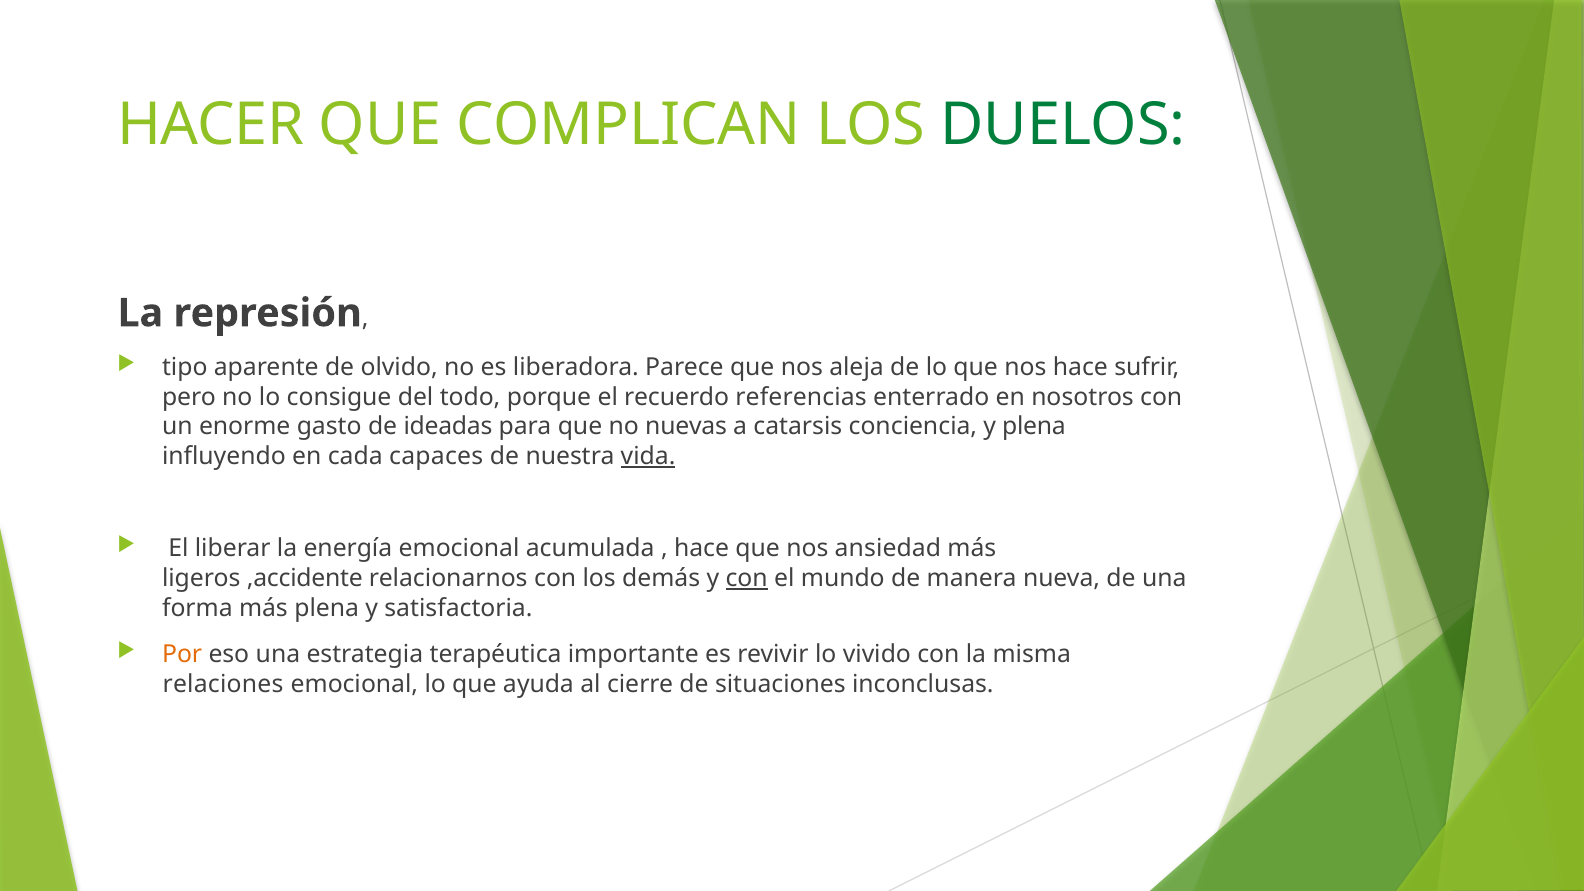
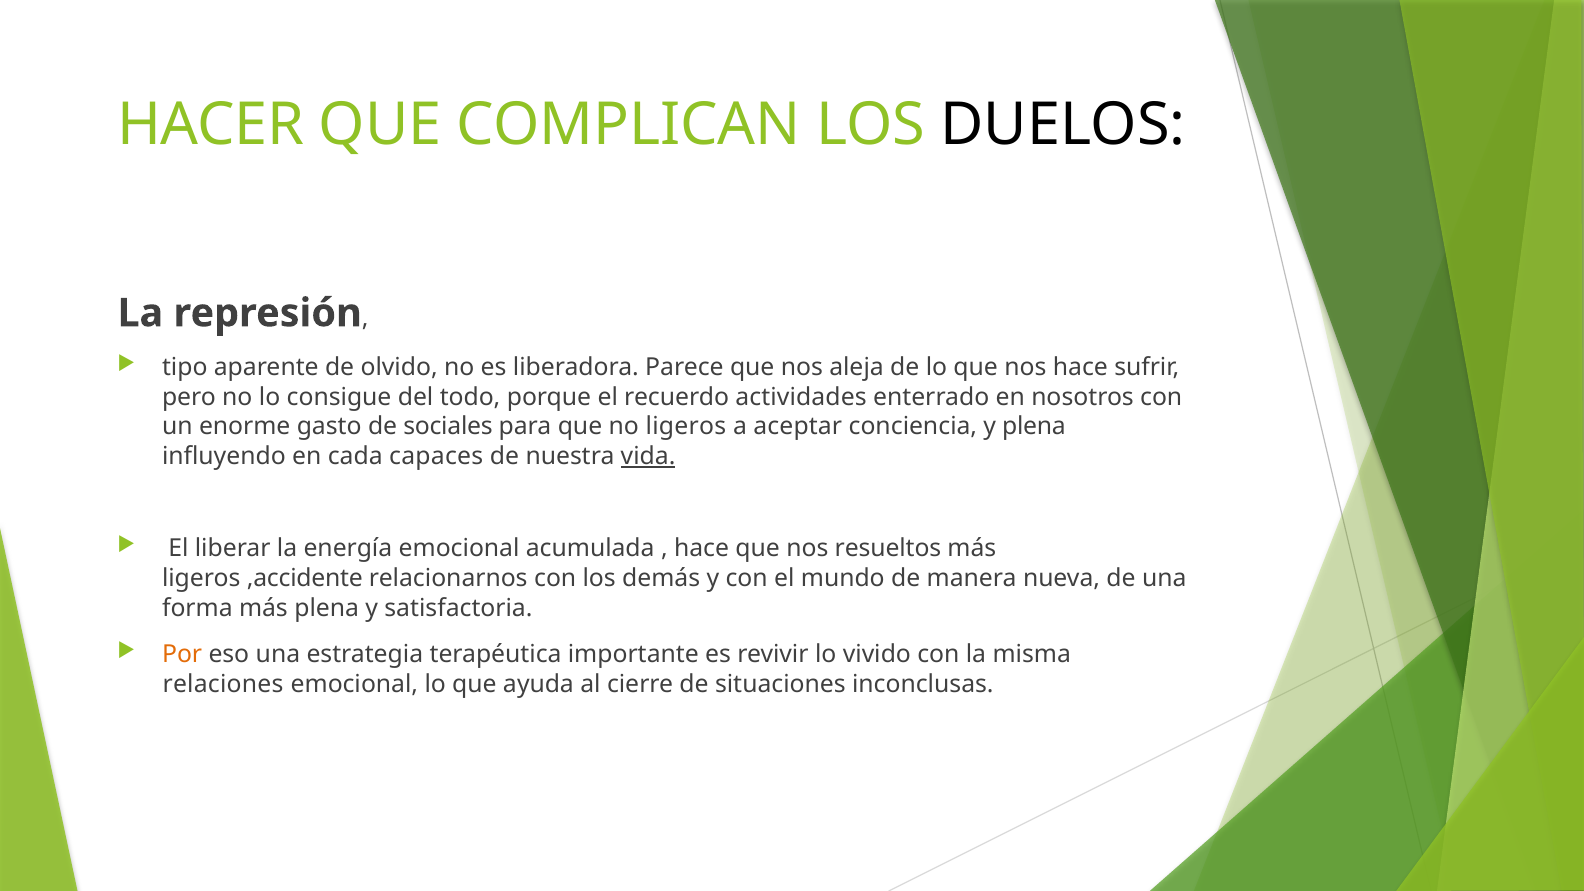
DUELOS colour: green -> black (1063, 125)
referencias: referencias -> actividades (801, 397)
ideadas: ideadas -> sociales (448, 427)
no nuevas: nuevas -> ligeros (686, 427)
catarsis: catarsis -> aceptar (798, 427)
ansiedad: ansiedad -> resueltos (888, 549)
con underline: present -> none (747, 578)
